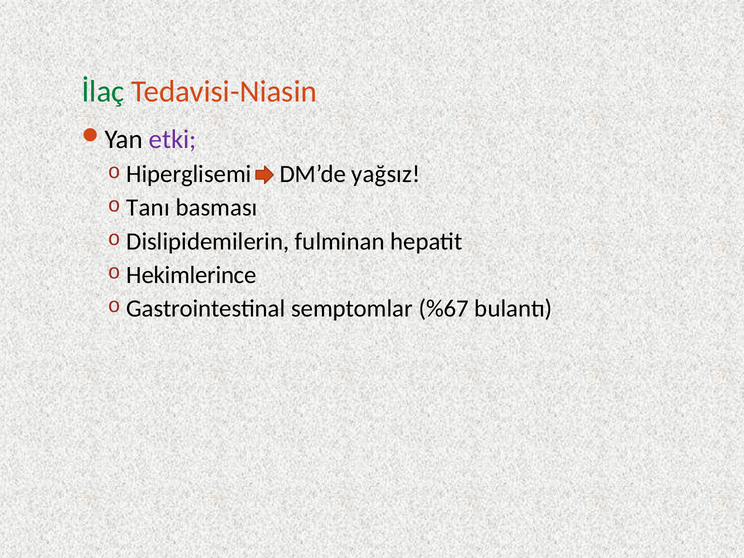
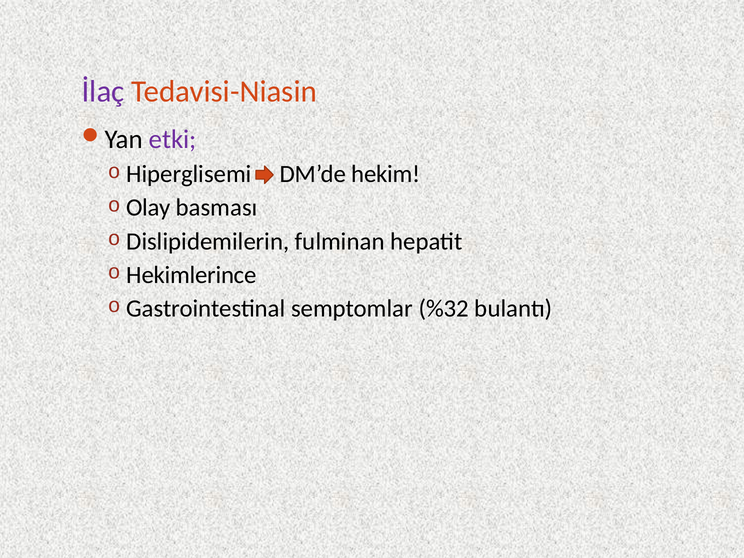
İlaç colour: green -> purple (103, 91)
yağsız: yağsız -> hekim (386, 174)
Tanı: Tanı -> Olay (148, 208)
%67: %67 -> %32 (444, 309)
